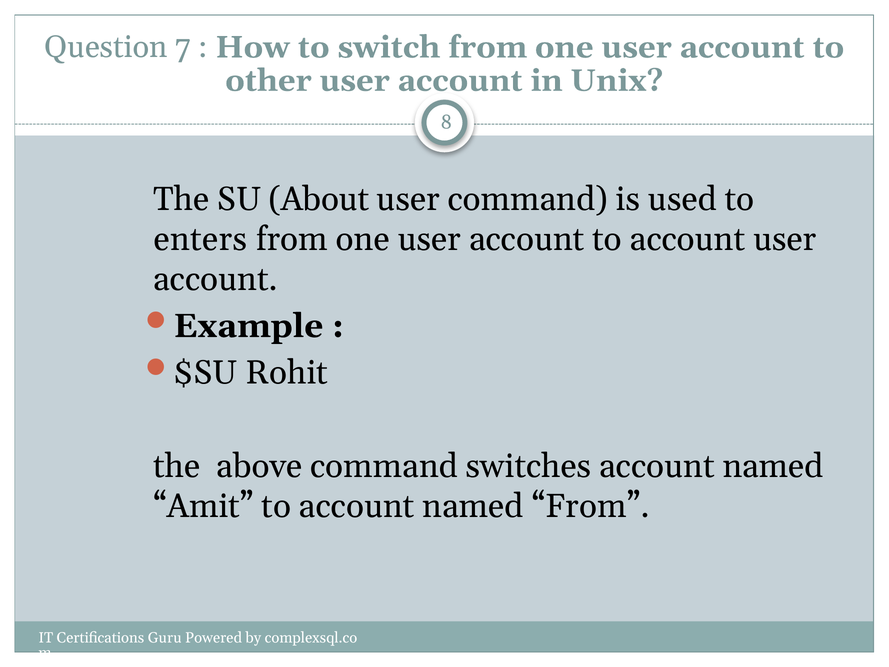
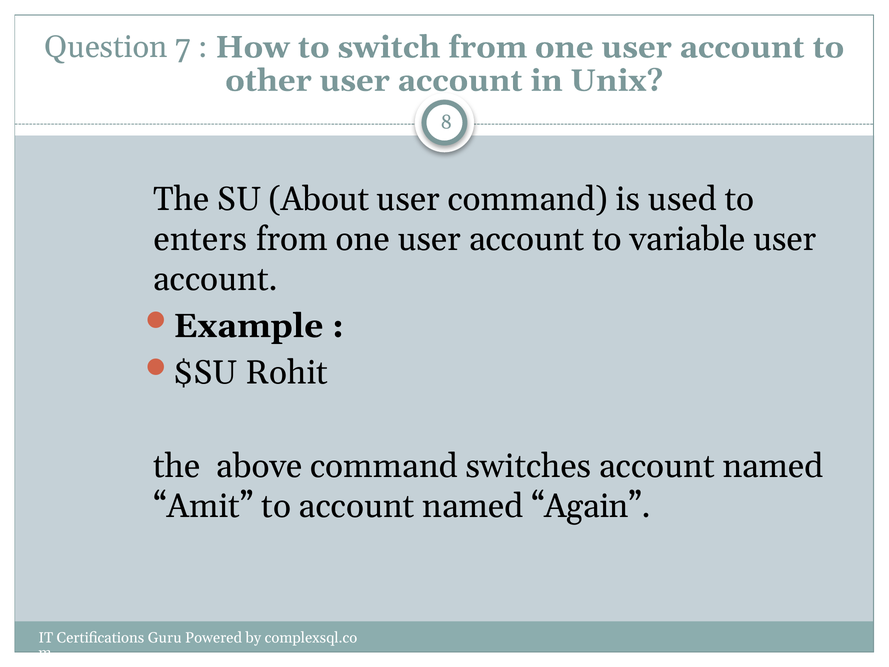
account to account: account -> variable (688, 239)
named From: From -> Again (591, 506)
